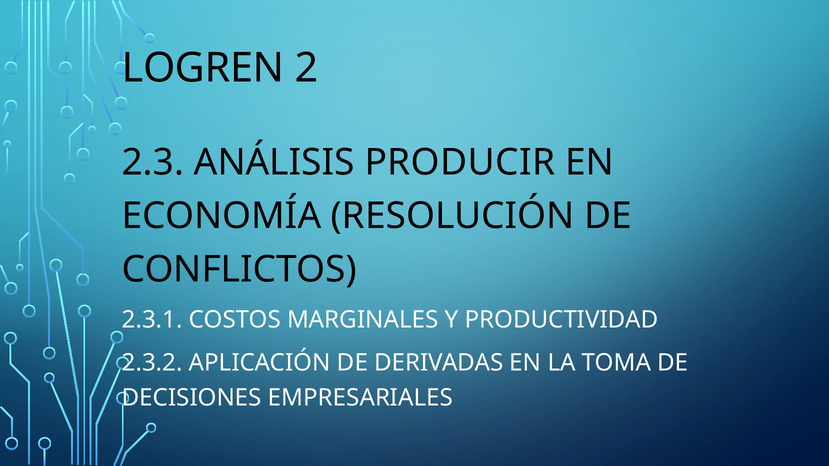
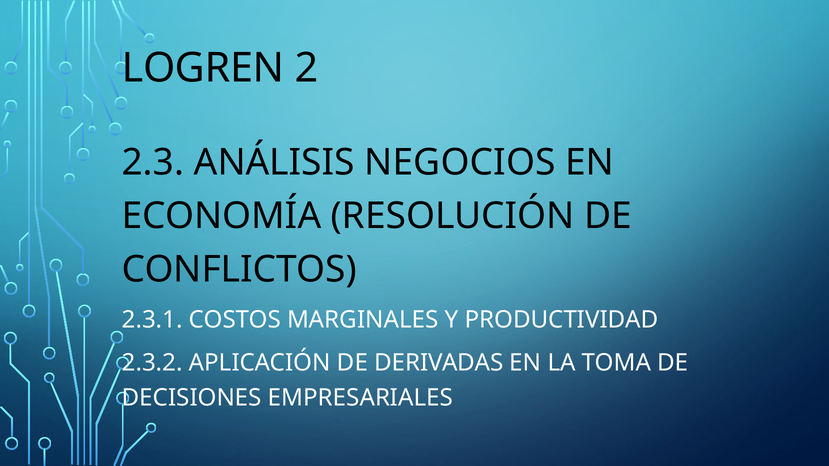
PRODUCIR: PRODUCIR -> NEGOCIOS (460, 163)
